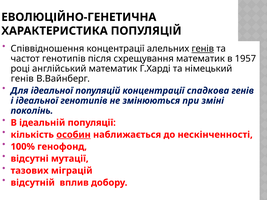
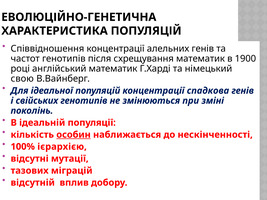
генів underline: present -> none (203, 49)
1957: 1957 -> 1900 (245, 59)
генів: генів -> свою (22, 79)
і ідеальної: ідеальної -> свійських (37, 101)
генофонд: генофонд -> ієрархією (62, 147)
